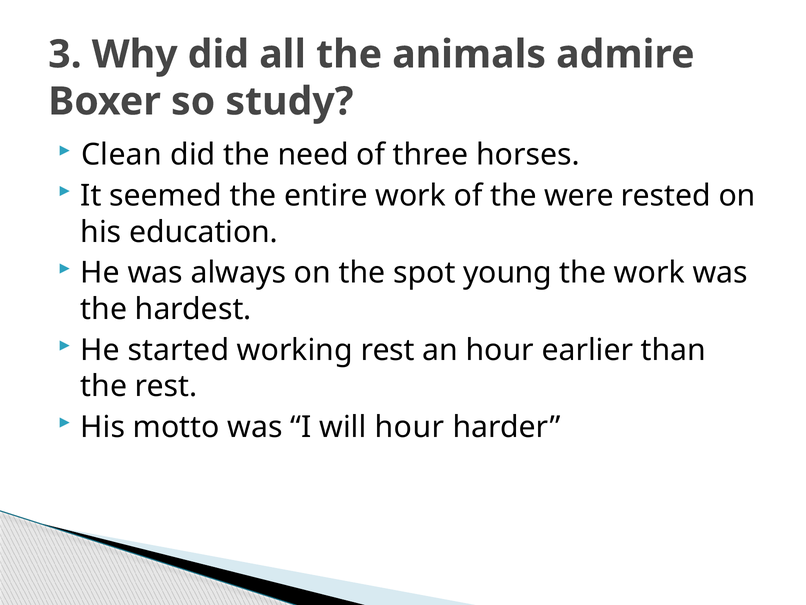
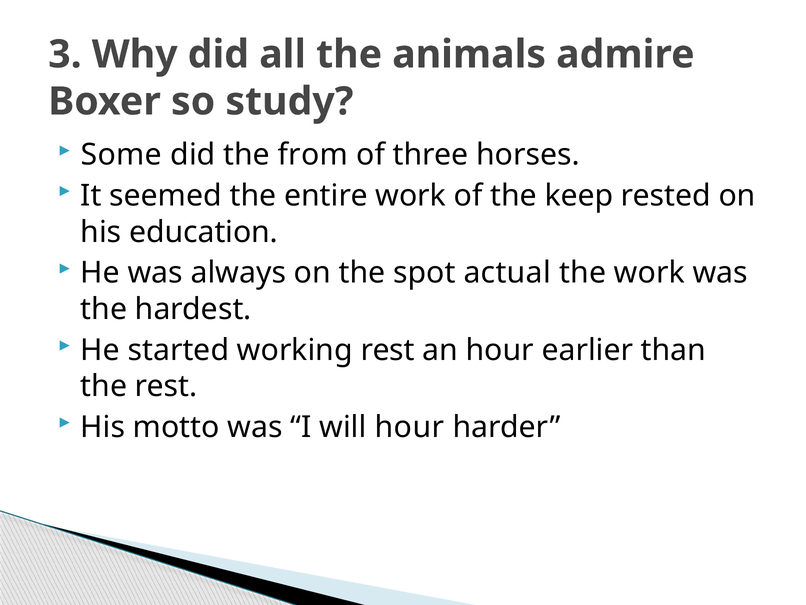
Clean: Clean -> Some (121, 155)
need: need -> from (313, 155)
were: were -> keep (579, 196)
young: young -> actual (507, 273)
